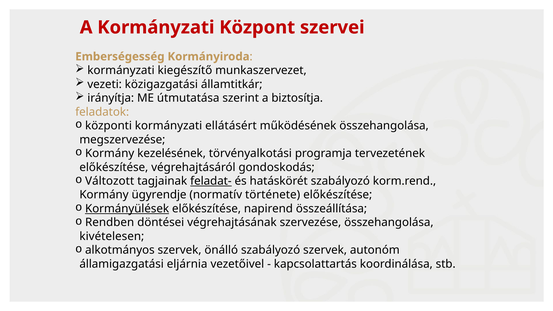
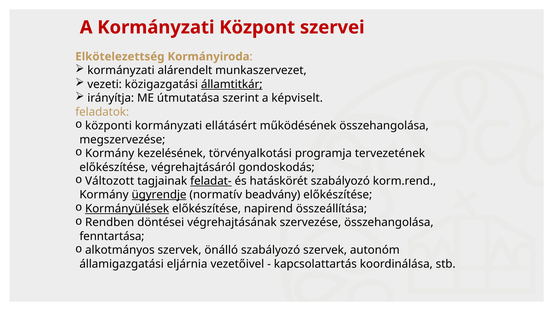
Emberségesség: Emberségesség -> Elkötelezettség (120, 57)
kiegészítő: kiegészítő -> alárendelt (185, 70)
államtitkár underline: none -> present (232, 84)
biztosítja: biztosítja -> képviselt (297, 98)
ügyrendje underline: none -> present (159, 195)
története: története -> beadvány (273, 195)
kivételesen: kivételesen -> fenntartása (112, 236)
